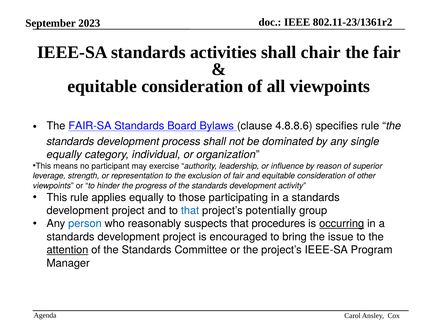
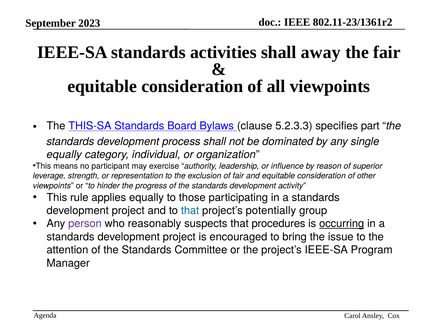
chair: chair -> away (321, 52)
FAIR-SA: FAIR-SA -> THIS-SA (90, 126)
4.8.8.6: 4.8.8.6 -> 5.2.3.3 (294, 126)
specifies rule: rule -> part (370, 126)
person colour: blue -> purple (85, 223)
attention underline: present -> none (67, 250)
